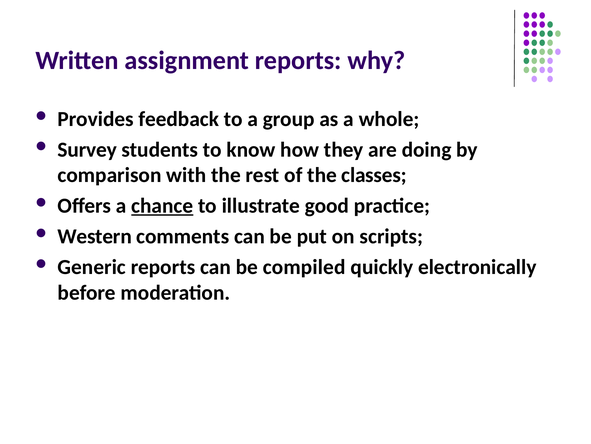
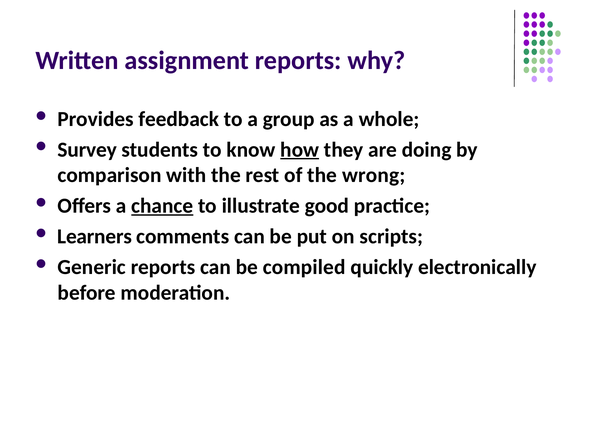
how underline: none -> present (300, 149)
classes: classes -> wrong (374, 175)
Western: Western -> Learners (95, 236)
